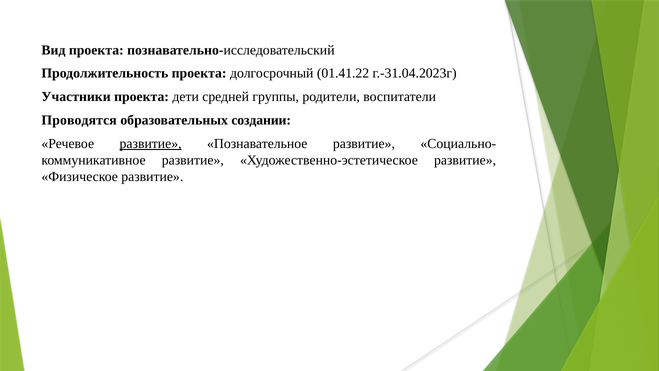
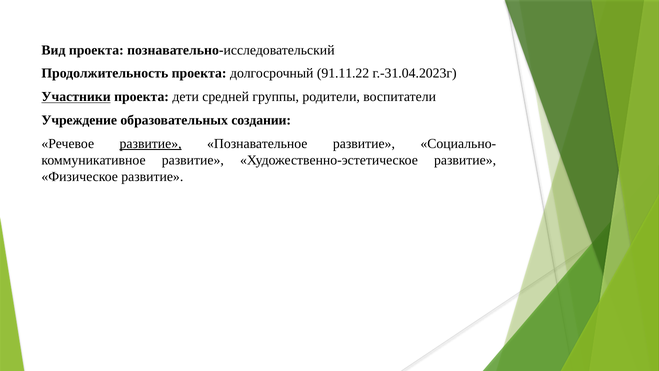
01.41.22: 01.41.22 -> 91.11.22 (343, 73)
Участники underline: none -> present (76, 97)
Проводятся: Проводятся -> Учреждение (79, 120)
